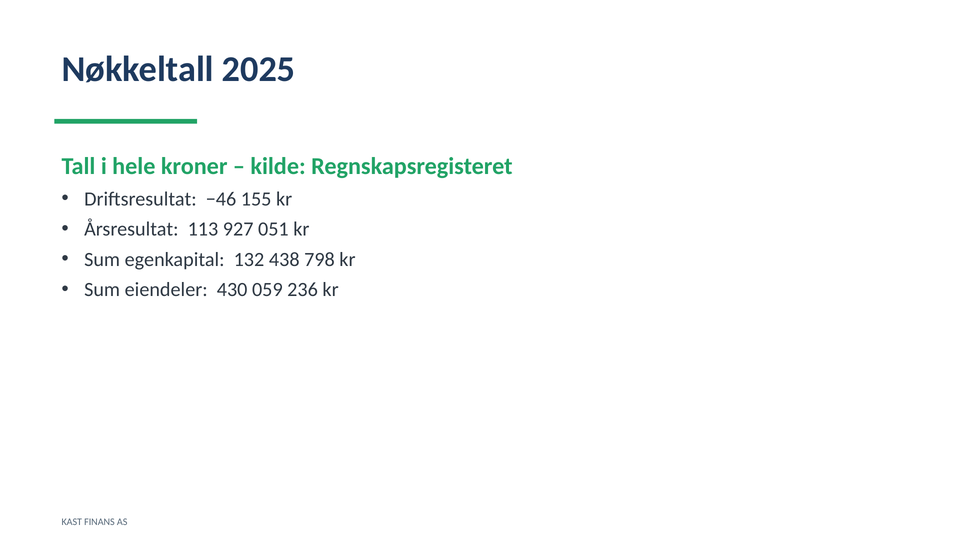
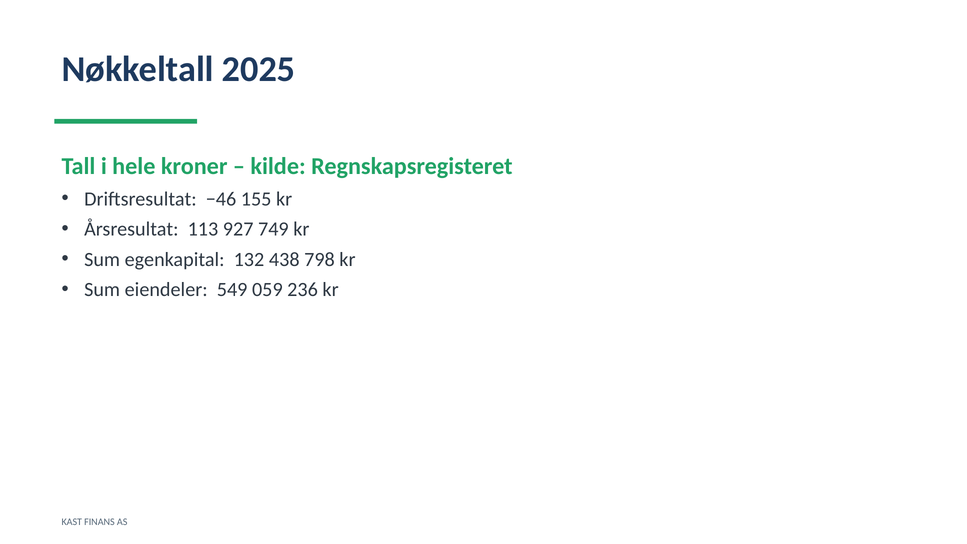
051: 051 -> 749 (273, 229)
430: 430 -> 549 (232, 290)
